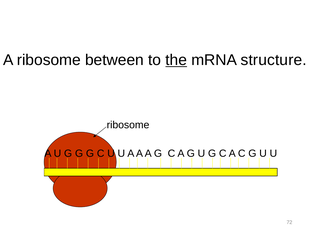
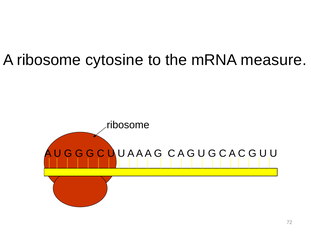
between: between -> cytosine (114, 60)
the underline: present -> none (176, 60)
structure: structure -> measure (274, 60)
